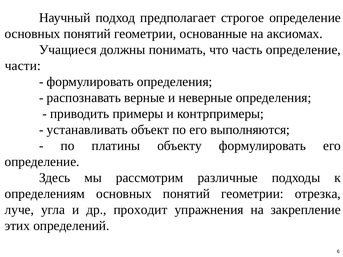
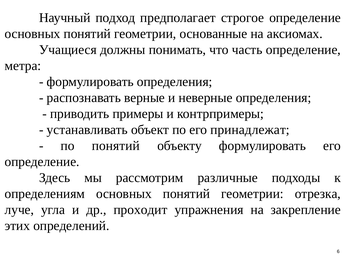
части: части -> метра (23, 66)
выполняются: выполняются -> принадлежат (250, 130)
по платины: платины -> понятий (116, 146)
